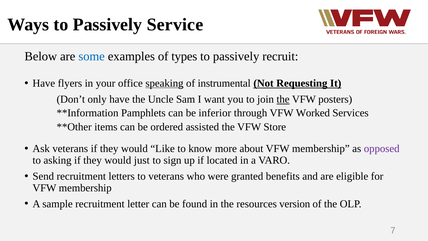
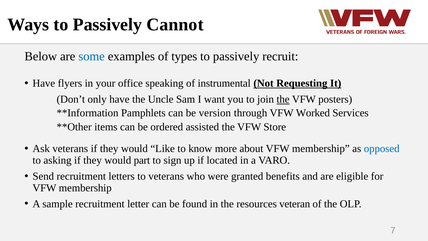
Service: Service -> Cannot (175, 24)
speaking underline: present -> none (164, 83)
inferior: inferior -> version (215, 113)
opposed colour: purple -> blue (382, 148)
just: just -> part (142, 160)
version: version -> veteran (295, 204)
